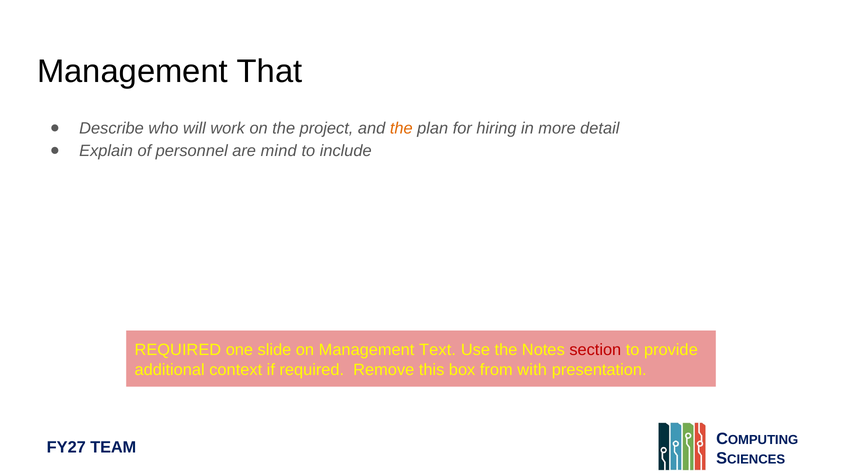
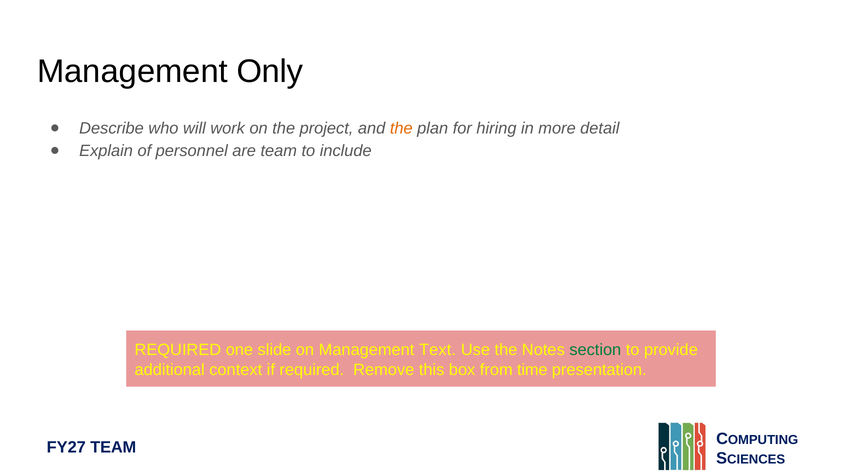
That: That -> Only (270, 71)
are mind: mind -> team (279, 151)
section colour: red -> green (595, 350)
with: with -> time (532, 370)
